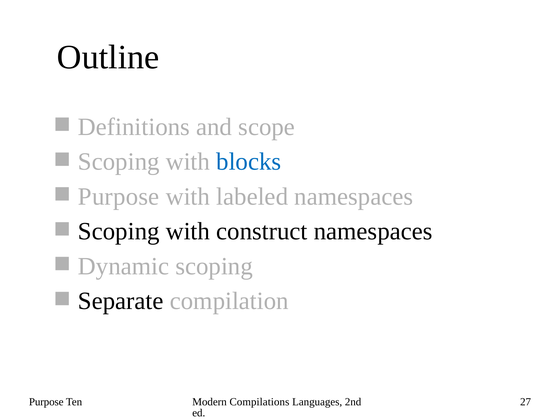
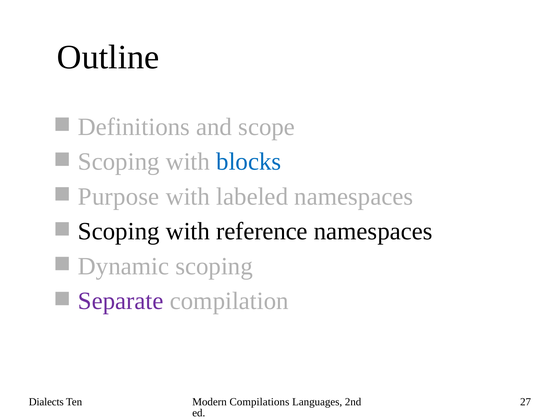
construct: construct -> reference (262, 231)
Separate colour: black -> purple (121, 301)
Purpose: Purpose -> Dialects (46, 402)
